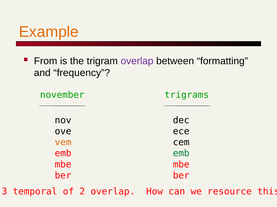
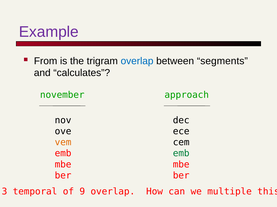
Example colour: orange -> purple (49, 32)
overlap colour: purple -> blue (137, 61)
formatting: formatting -> segments (222, 61)
frequency: frequency -> calculates (82, 73)
trigrams: trigrams -> approach (187, 95)
2: 2 -> 9 (82, 192)
resource: resource -> multiple (230, 192)
